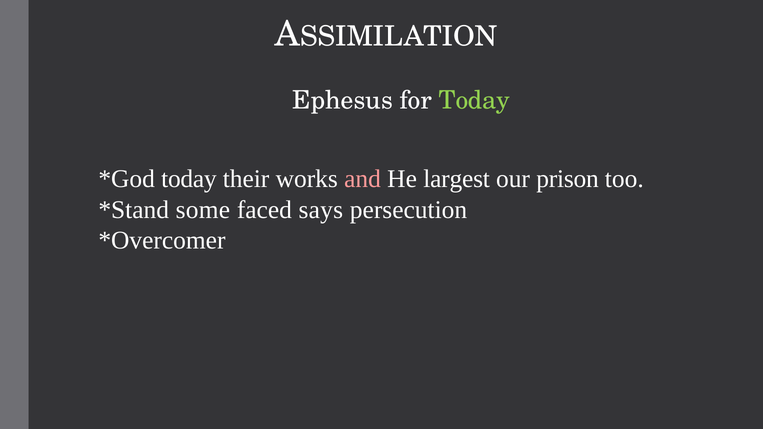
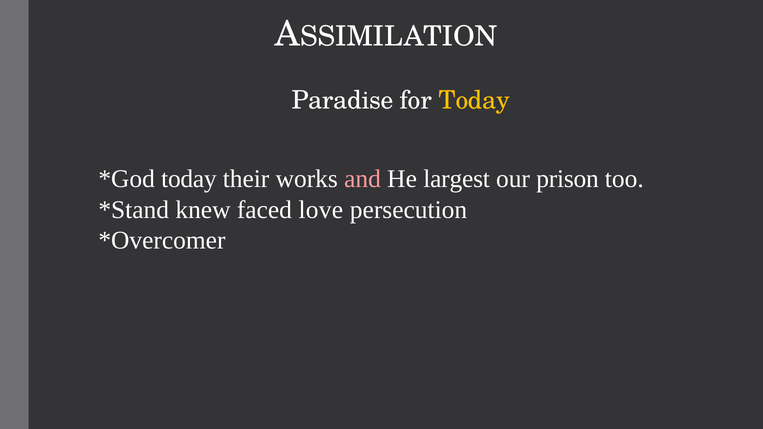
Ephesus: Ephesus -> Paradise (343, 101)
Today colour: light green -> yellow (474, 101)
some: some -> knew (203, 210)
says: says -> love (321, 210)
